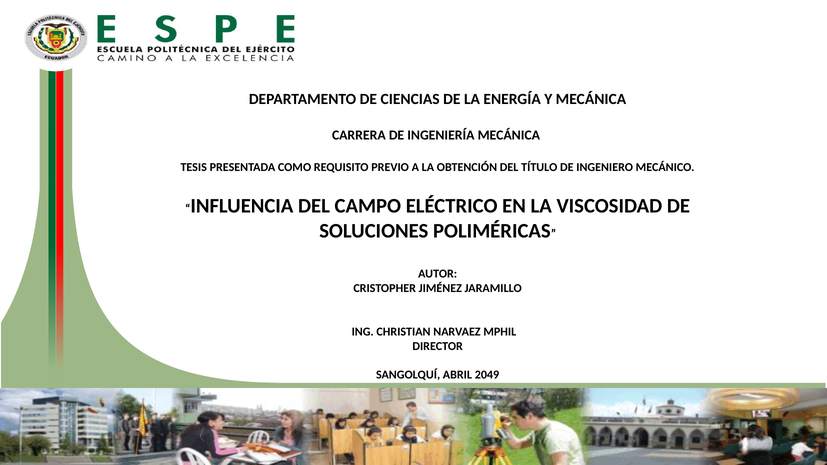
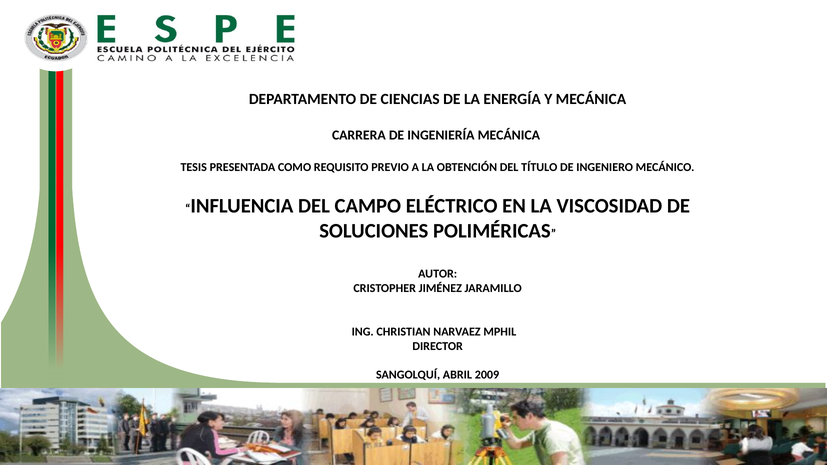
2049: 2049 -> 2009 (487, 375)
